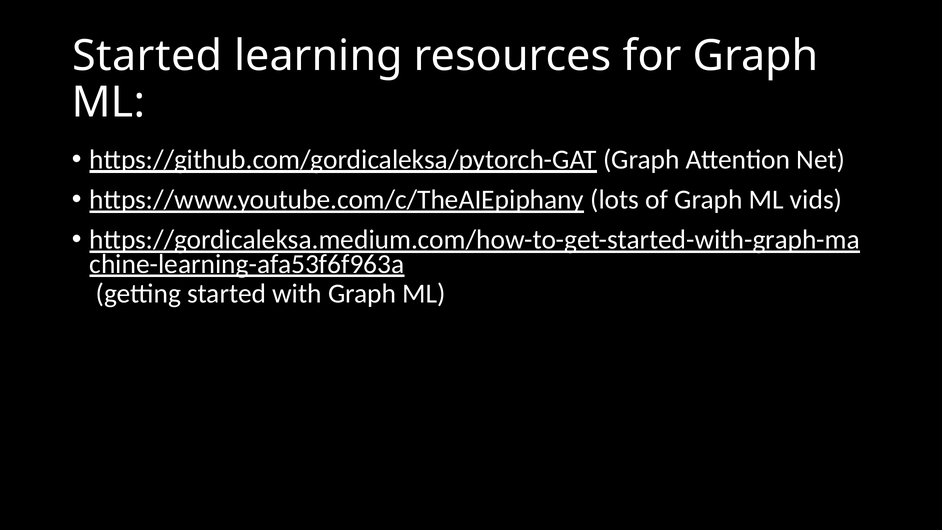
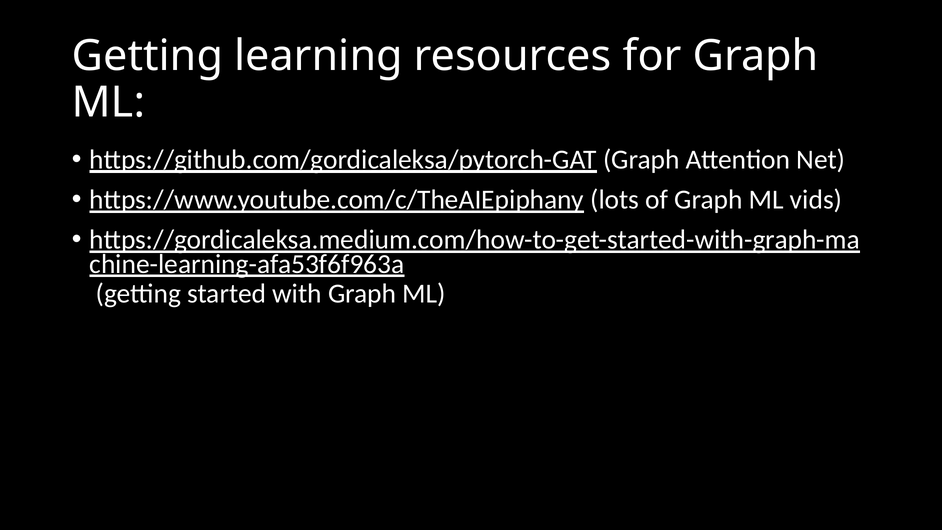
Started: Started -> Getting (147, 56)
